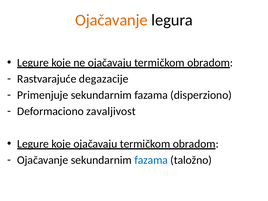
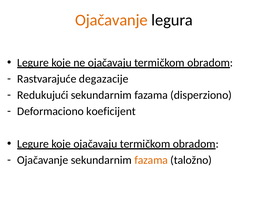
Primenjuje: Primenjuje -> Redukujući (43, 95)
zavaljivost: zavaljivost -> koeficijent (111, 111)
fazama colour: blue -> orange (151, 160)
